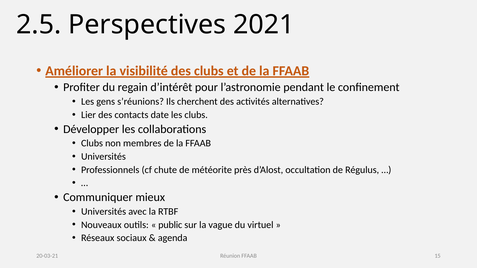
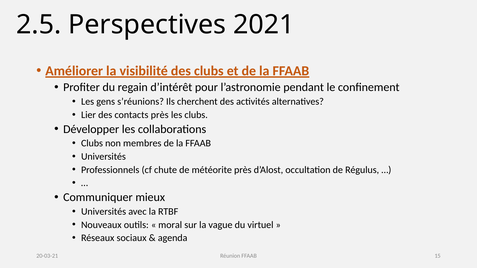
contacts date: date -> près (160, 115)
public: public -> moral (170, 225)
